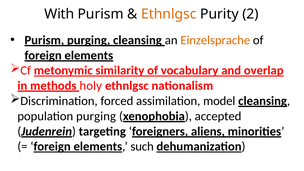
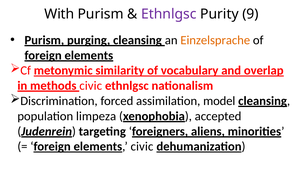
Ethnlgsc colour: orange -> purple (169, 14)
2: 2 -> 9 (250, 14)
holy: holy -> civic (91, 86)
population purging: purging -> limpeza (96, 116)
elements such: such -> civic (142, 147)
